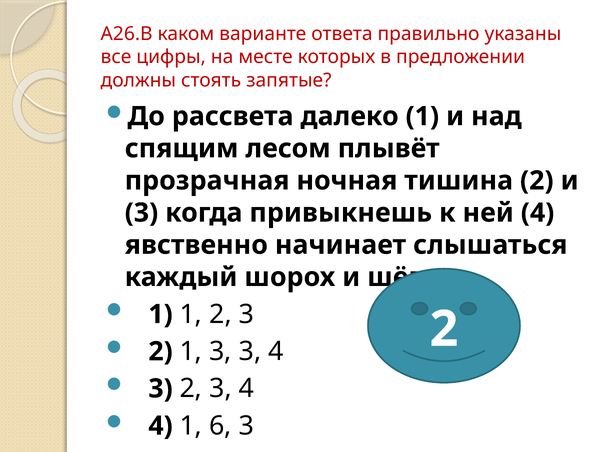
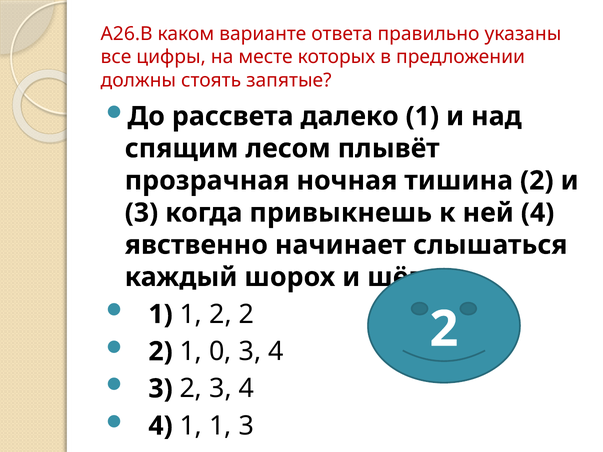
1 2 3: 3 -> 2 (246, 314)
1 3: 3 -> 0 (220, 352)
4 1 6: 6 -> 1 (220, 426)
